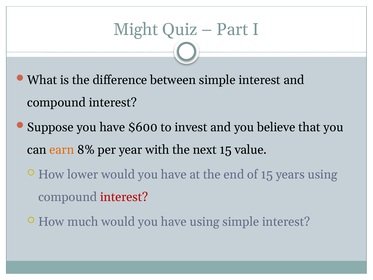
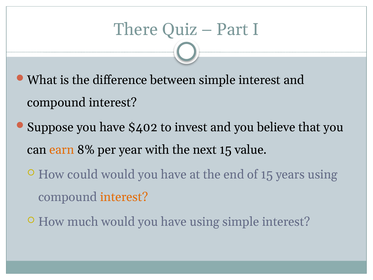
Might: Might -> There (136, 29)
$600: $600 -> $402 (143, 127)
lower: lower -> could (83, 174)
interest colour: red -> orange (124, 197)
